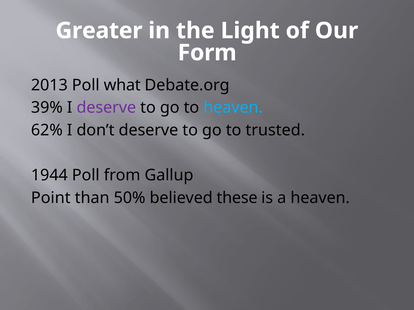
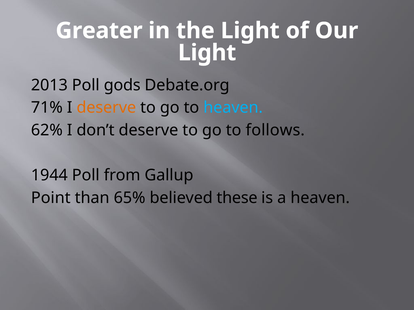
Form: Form -> Light (207, 53)
what: what -> gods (122, 85)
39%: 39% -> 71% (47, 108)
deserve colour: purple -> orange (106, 108)
trusted: trusted -> follows (275, 130)
50%: 50% -> 65% (130, 198)
